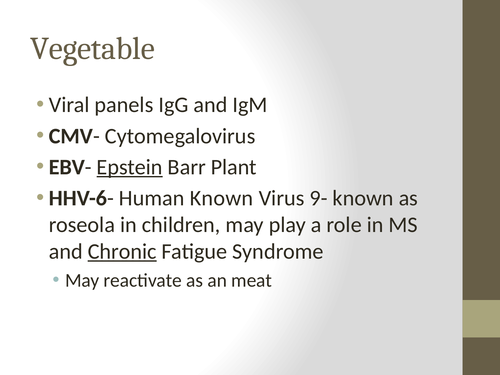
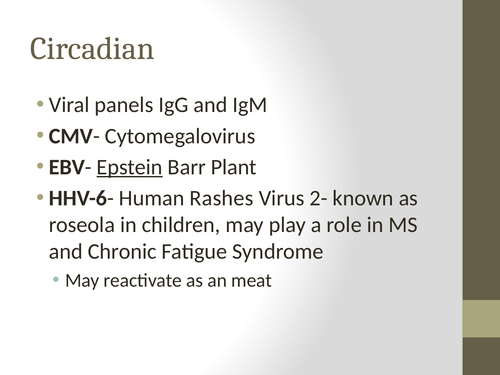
Vegetable: Vegetable -> Circadian (92, 48)
Human Known: Known -> Rashes (221, 198)
9-: 9- -> 2- (319, 198)
Chronic underline: present -> none (122, 252)
